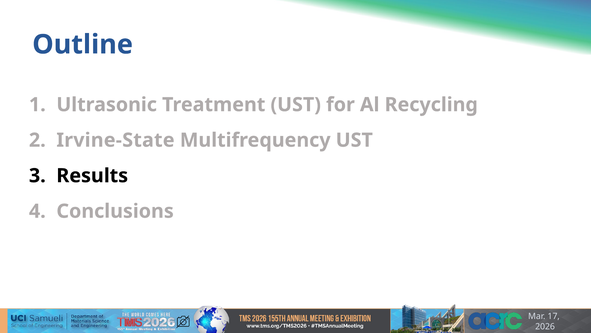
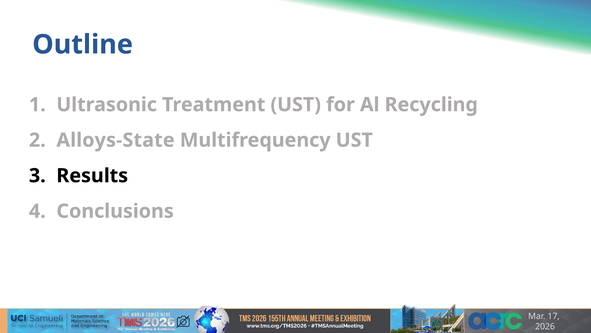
Irvine-State: Irvine-State -> Alloys-State (115, 140)
